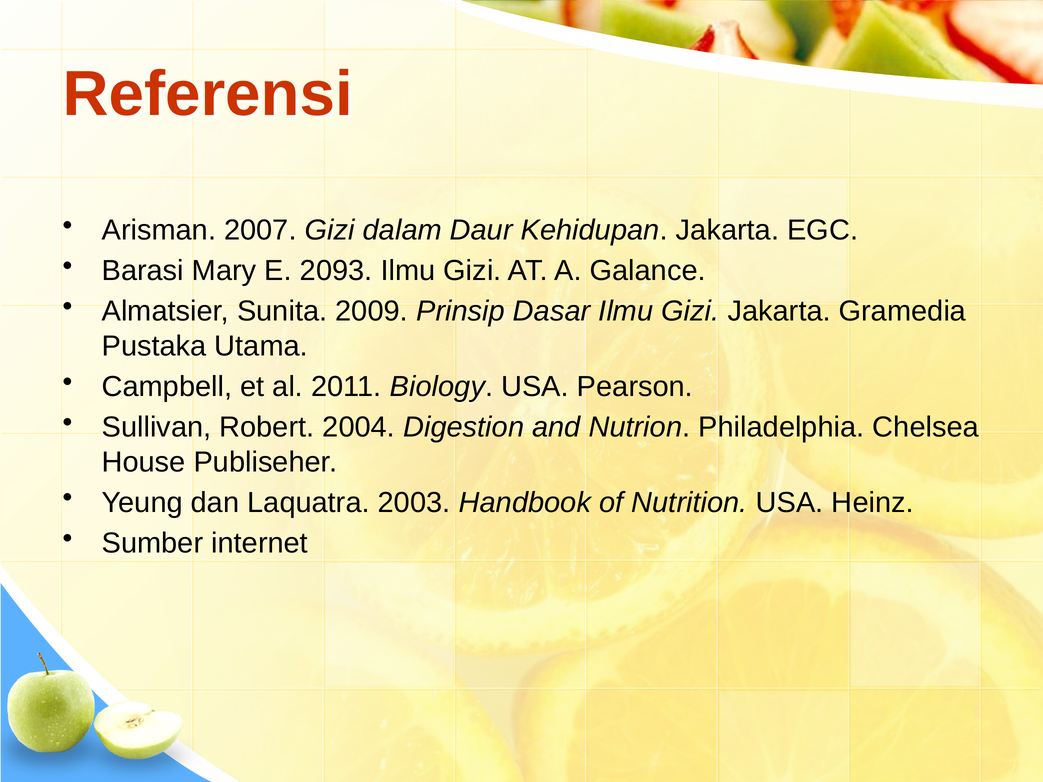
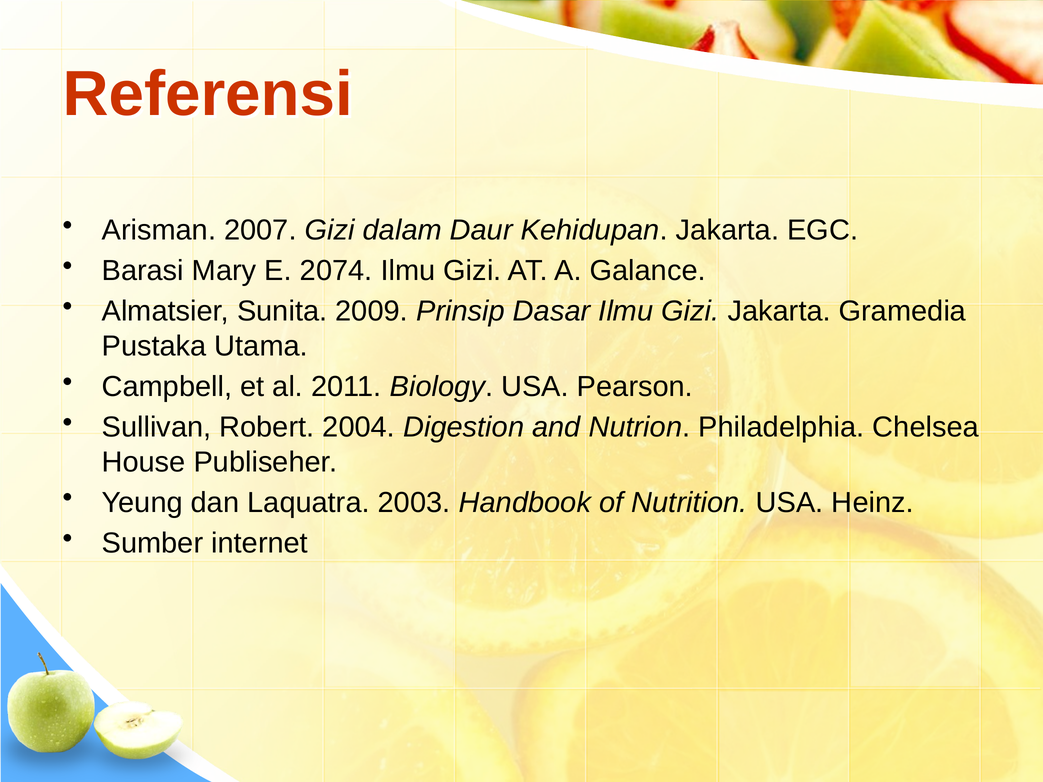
2093: 2093 -> 2074 (336, 271)
